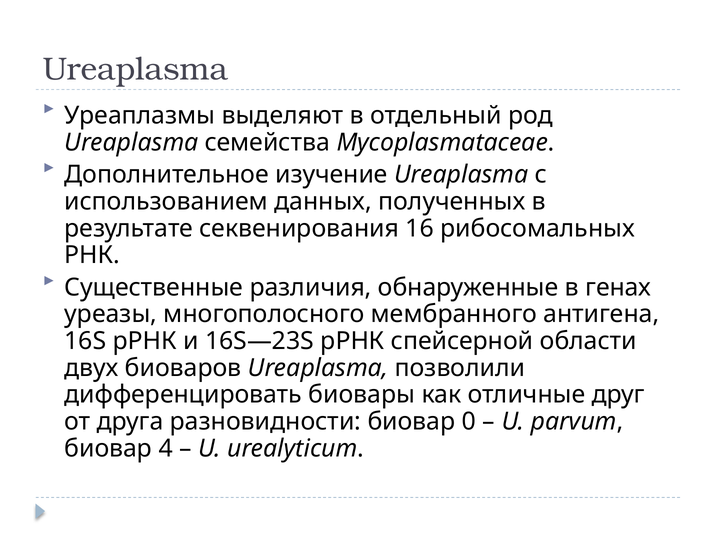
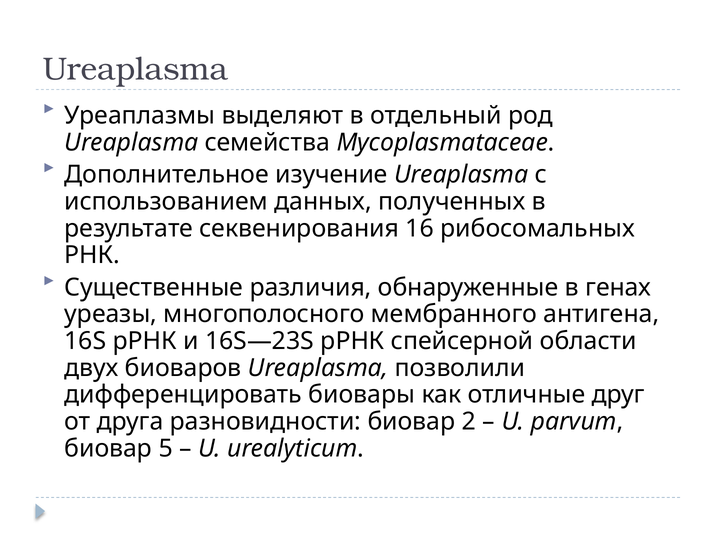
0: 0 -> 2 (469, 422)
4: 4 -> 5 (166, 448)
